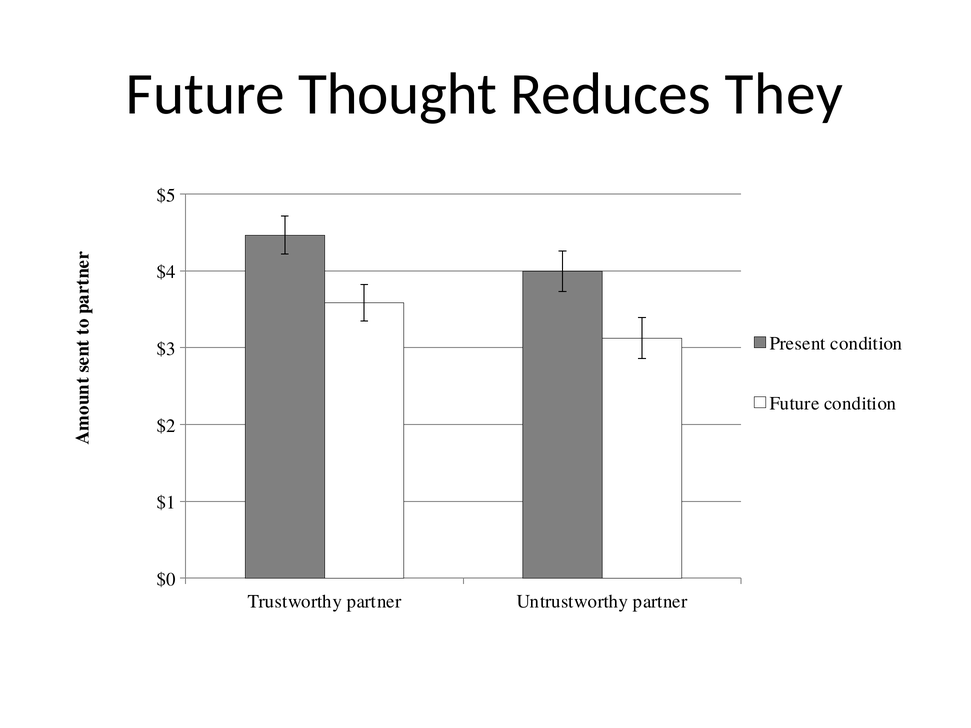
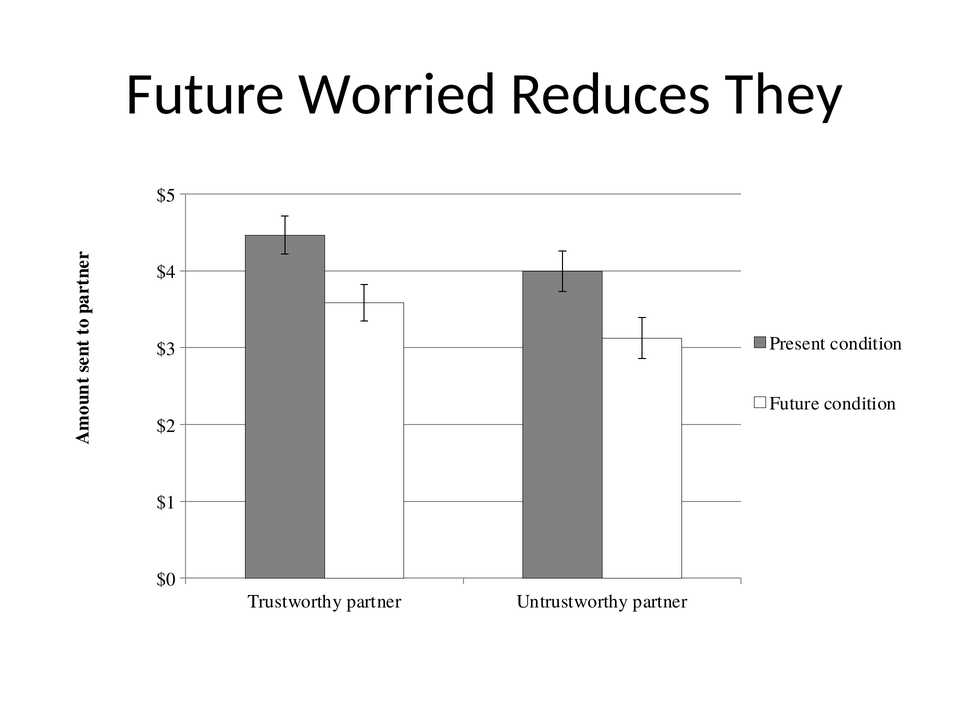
Thought: Thought -> Worried (397, 94)
